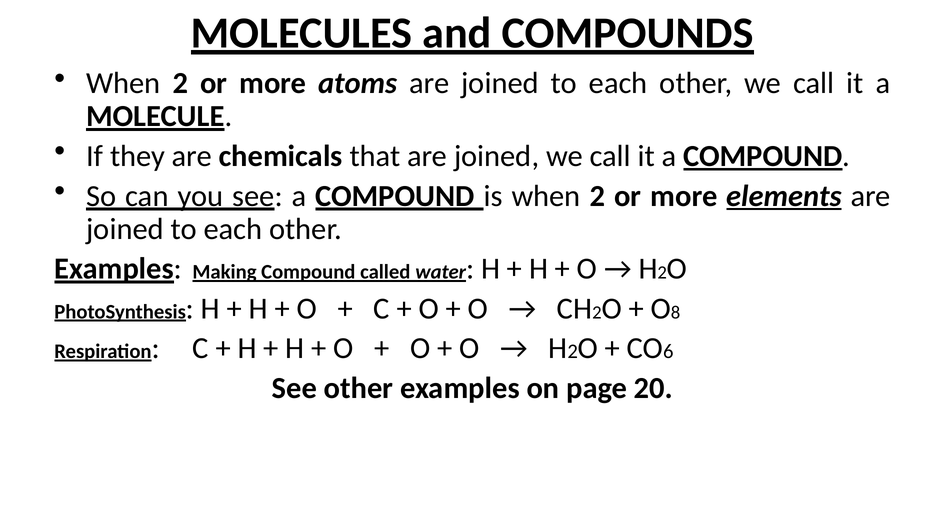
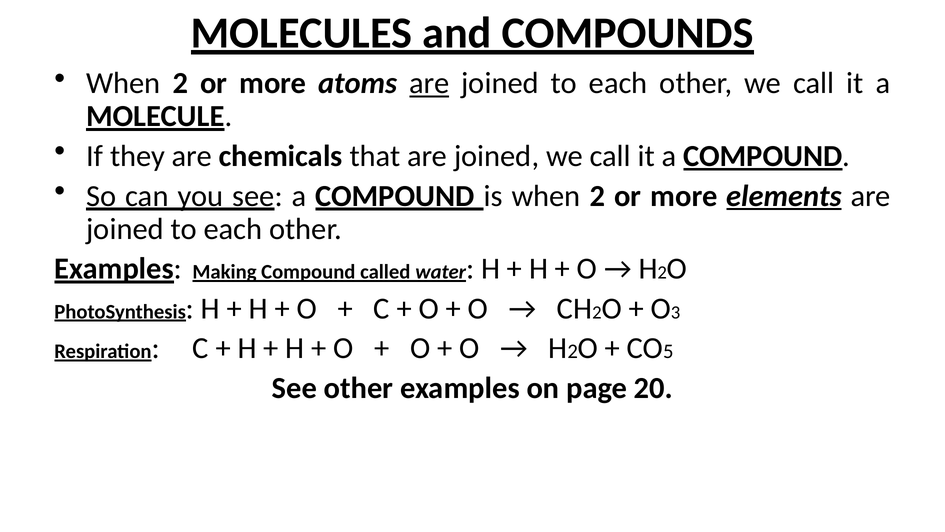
are underline: none -> present (429, 83)
8: 8 -> 3 (676, 312)
6: 6 -> 5 (668, 351)
